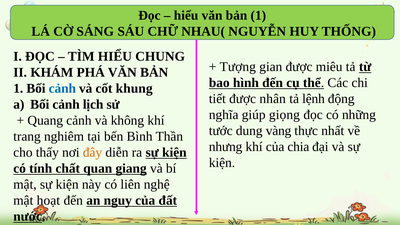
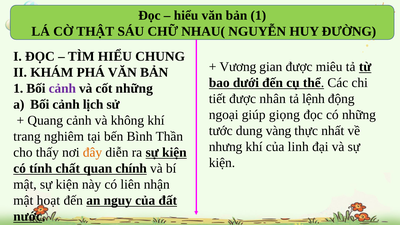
SÁNG: SÁNG -> THẬT (95, 31)
THỐNG: THỐNG -> ĐƯỜNG (349, 31)
Tượng: Tượng -> Vương (238, 67)
hình: hình -> dưới (246, 83)
cảnh colour: blue -> purple (62, 88)
cốt khung: khung -> những (134, 88)
nghĩa: nghĩa -> ngoại (224, 115)
chia: chia -> linh (298, 147)
giang: giang -> chính (131, 169)
nghệ: nghệ -> nhận (157, 185)
